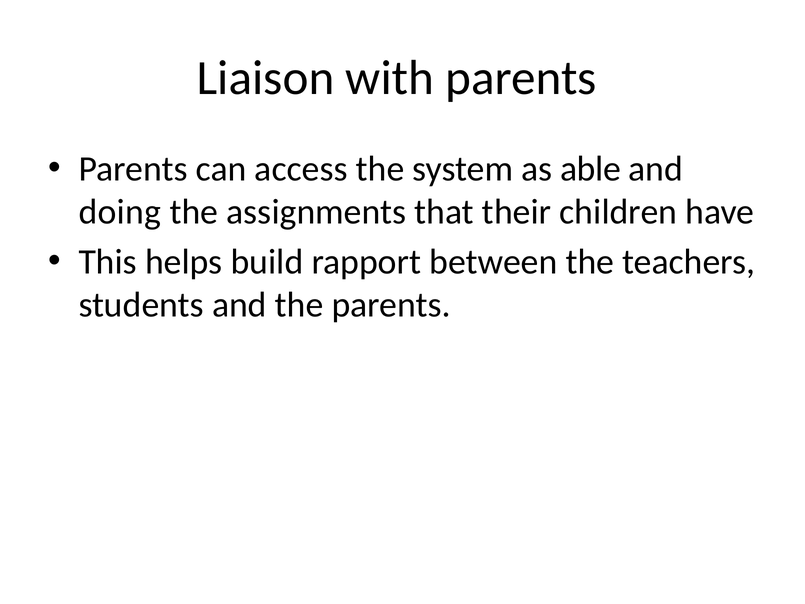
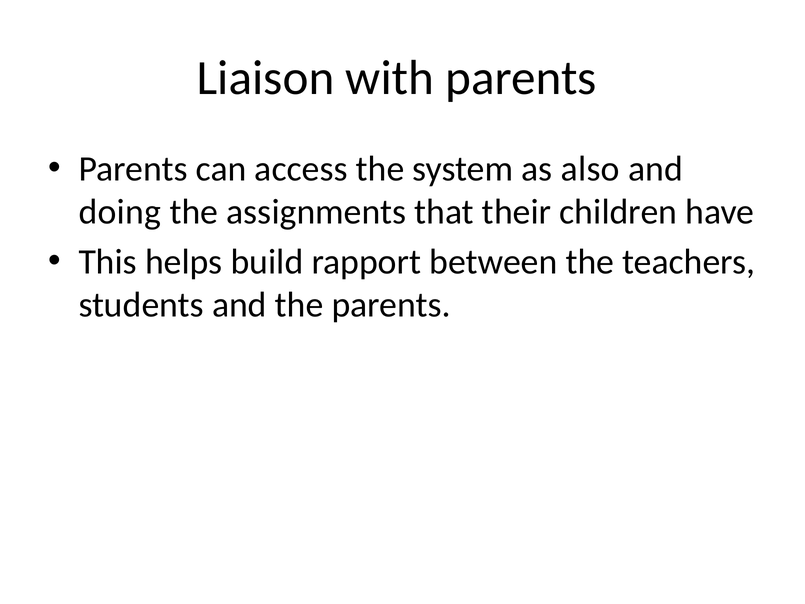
able: able -> also (590, 169)
